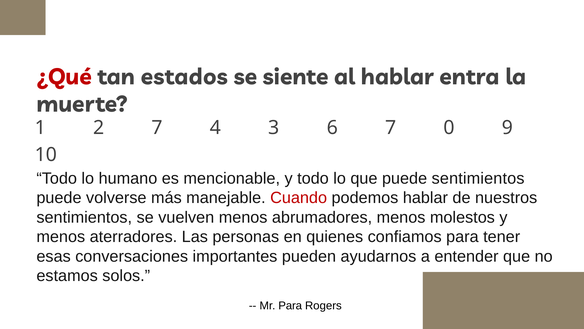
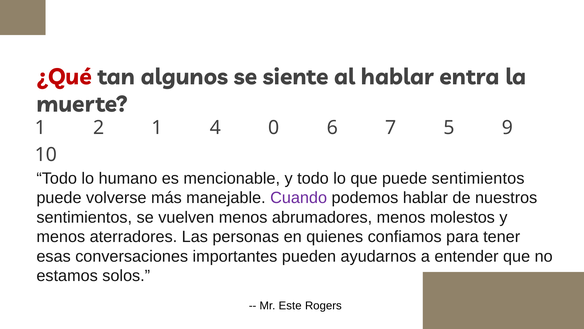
estados: estados -> algunos (185, 77)
2 7: 7 -> 1 (157, 128)
3: 3 -> 0 (274, 128)
0: 0 -> 5 (449, 128)
Cuando colour: red -> purple (299, 198)
Mr Para: Para -> Este (290, 305)
